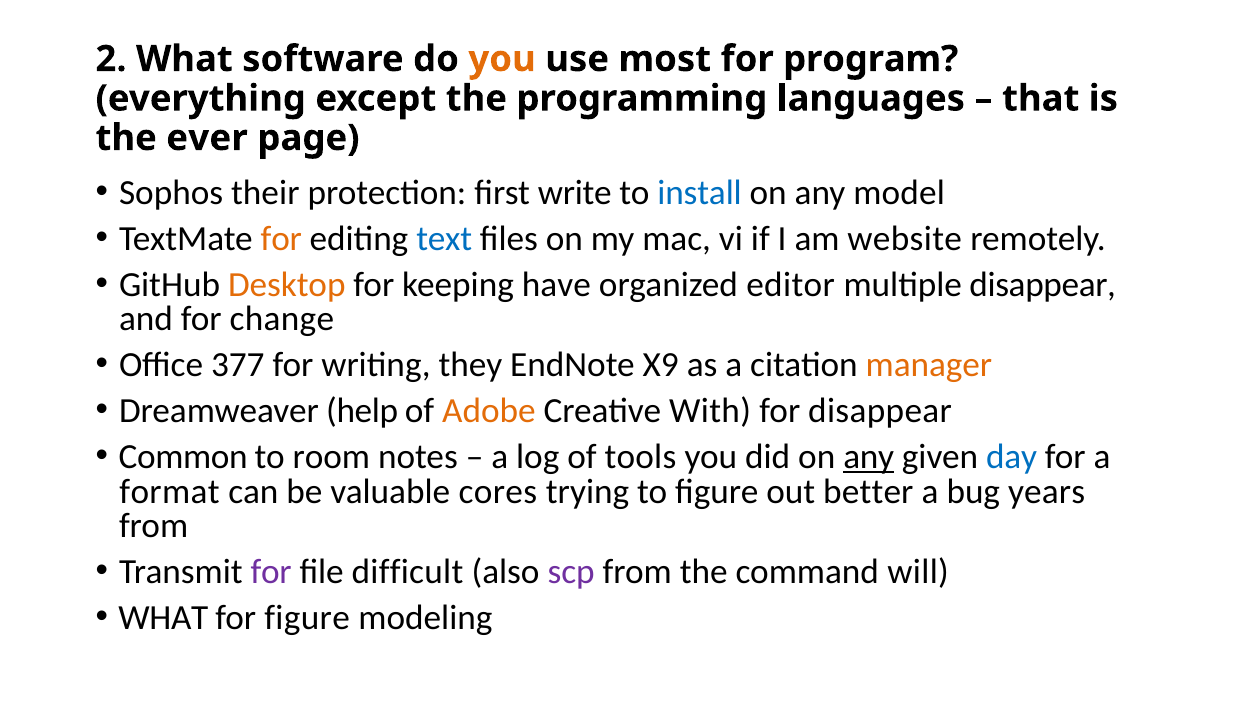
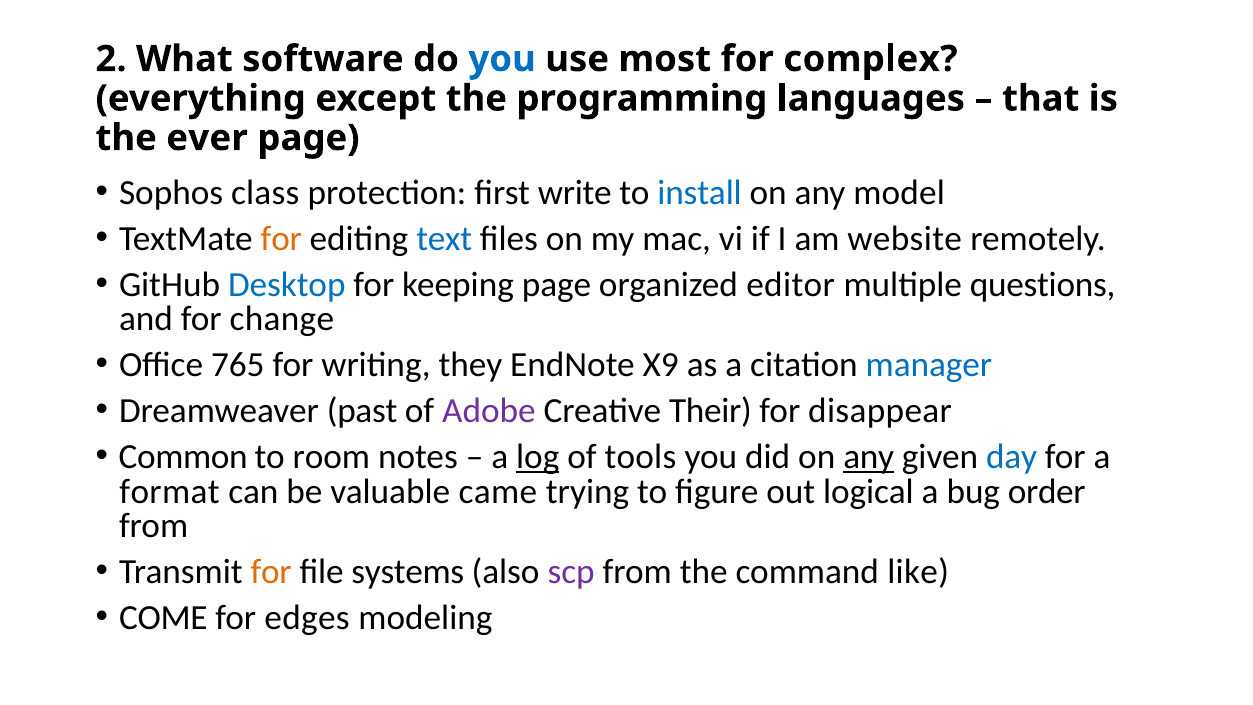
you colour: orange -> blue (502, 59)
program: program -> complex (870, 59)
their: their -> class (265, 193)
Desktop colour: orange -> blue (287, 285)
keeping have: have -> page (556, 285)
multiple disappear: disappear -> questions (1043, 285)
377: 377 -> 765 (238, 365)
manager colour: orange -> blue (929, 365)
help: help -> past (362, 411)
Adobe colour: orange -> purple (489, 411)
With: With -> Their (710, 411)
log underline: none -> present (538, 457)
cores: cores -> came (498, 491)
better: better -> logical (868, 491)
years: years -> order (1047, 491)
for colour: purple -> orange (271, 572)
difficult: difficult -> systems (408, 572)
will: will -> like (918, 572)
WHAT: WHAT -> COME (163, 618)
for figure: figure -> edges (307, 618)
